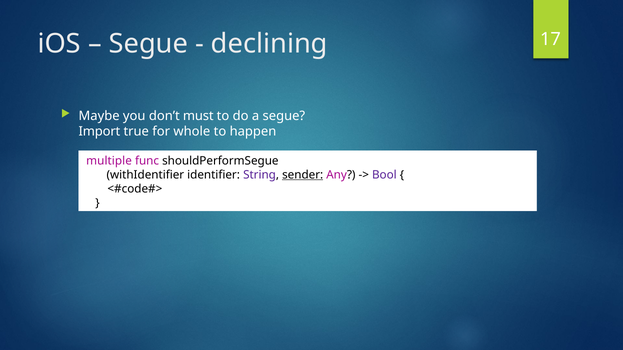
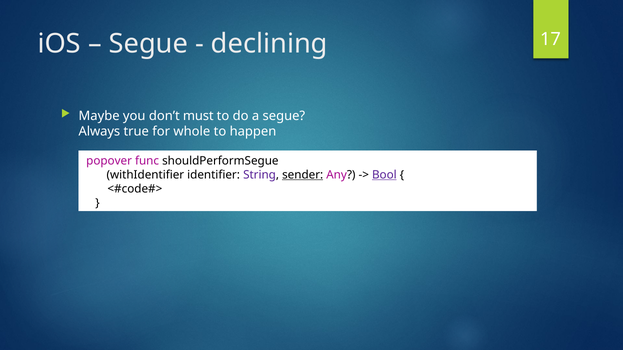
Import: Import -> Always (99, 132)
multiple: multiple -> popover (109, 161)
Bool underline: none -> present (384, 175)
